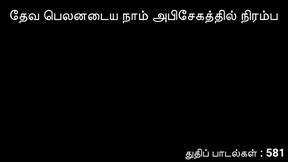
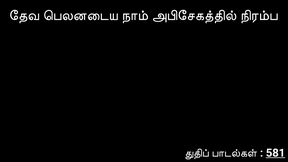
581 underline: none -> present (276, 153)
